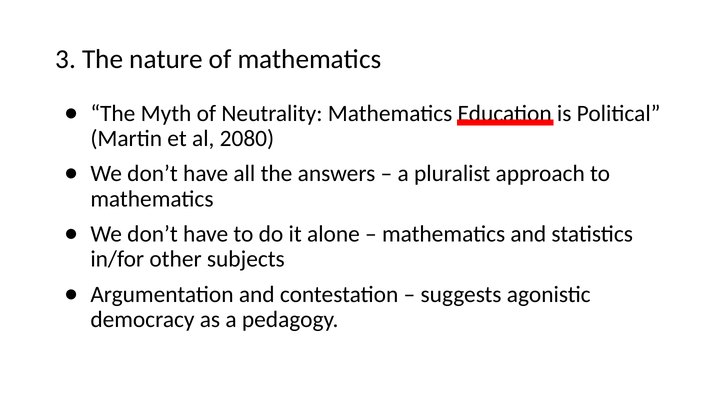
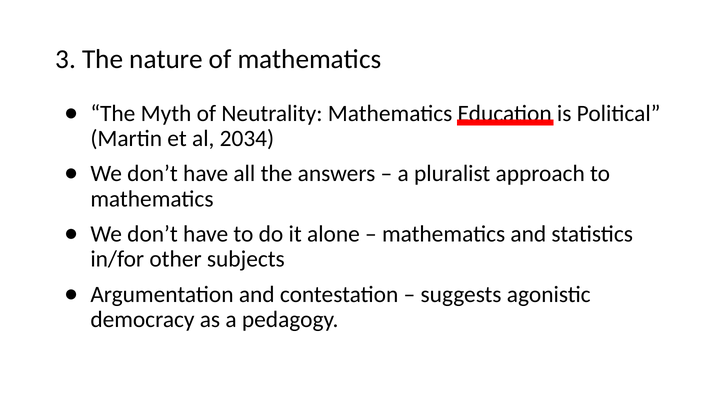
2080: 2080 -> 2034 (247, 139)
